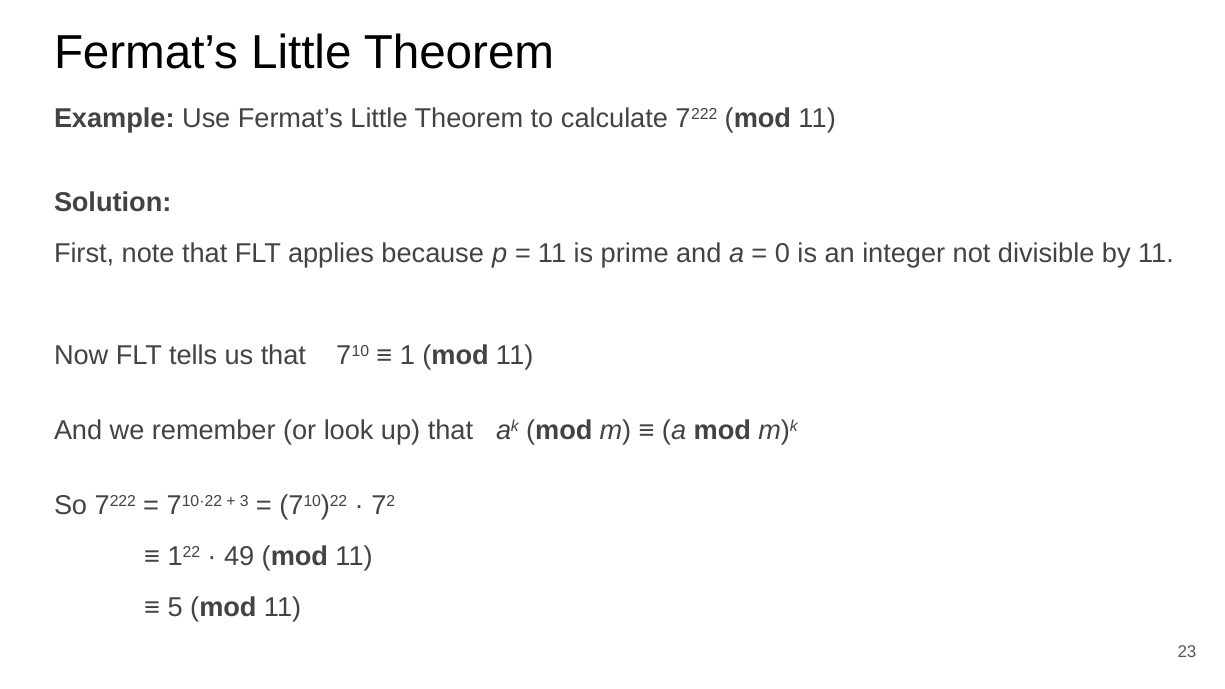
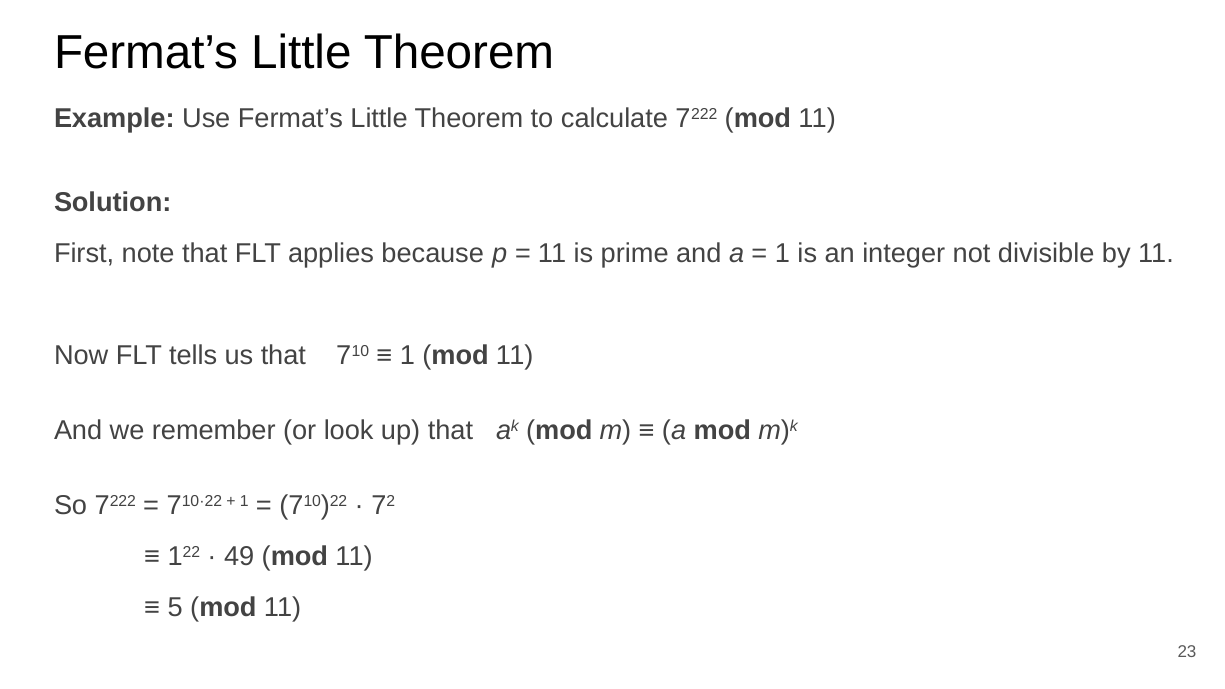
0: 0 -> 1 (782, 253)
3: 3 -> 1 (244, 501)
